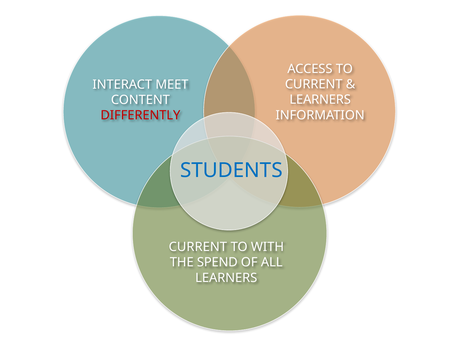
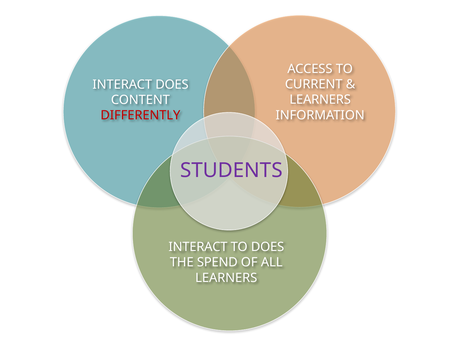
INTERACT MEET: MEET -> DOES (172, 84)
STUDENTS colour: blue -> purple (231, 170)
CURRENT: CURRENT -> INTERACT (198, 247)
TO WITH: WITH -> DOES (268, 247)
